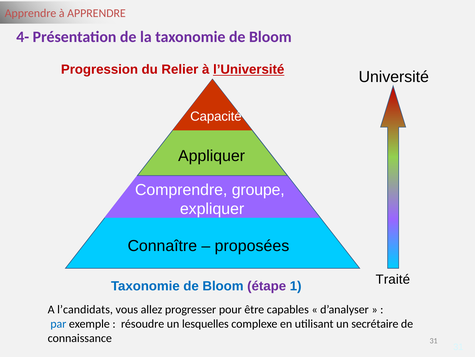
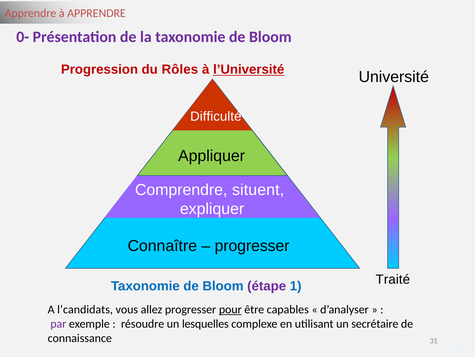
4-: 4- -> 0- (23, 37)
Relier: Relier -> Rôles (180, 69)
Capacité: Capacité -> Difficulté (216, 116)
groupe: groupe -> situent (258, 189)
proposées: proposées -> progresser (252, 245)
pour underline: none -> present (230, 309)
par colour: blue -> purple (58, 323)
